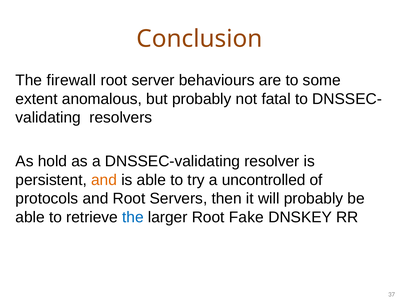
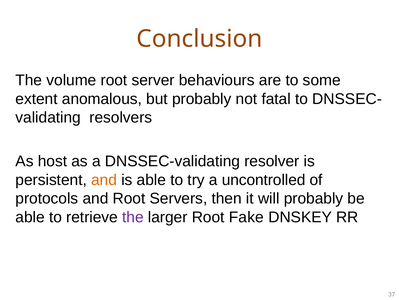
firewall: firewall -> volume (71, 80)
hold: hold -> host (52, 161)
the colour: blue -> purple (133, 217)
